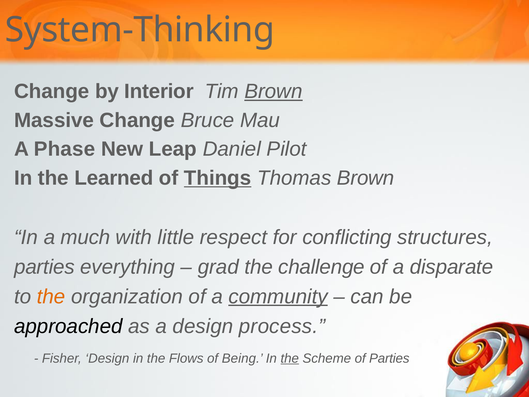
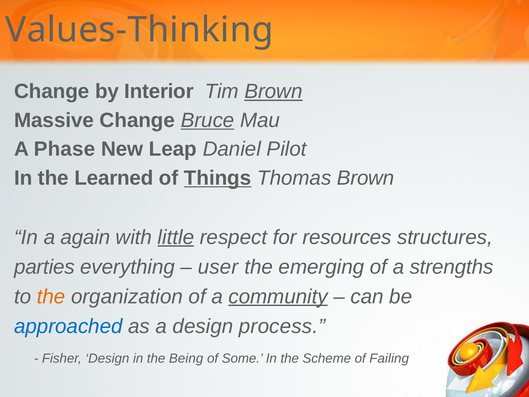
System-Thinking: System-Thinking -> Values-Thinking (139, 30)
Bruce underline: none -> present (208, 120)
much: much -> again (85, 237)
little underline: none -> present (176, 237)
conflicting: conflicting -> resources (347, 237)
grad: grad -> user (218, 267)
challenge: challenge -> emerging (321, 267)
disparate: disparate -> strengths (452, 267)
approached colour: black -> blue (68, 326)
Flows: Flows -> Being (186, 358)
Being: Being -> Some (242, 358)
the underline: present -> none (290, 358)
of Parties: Parties -> Failing (389, 358)
